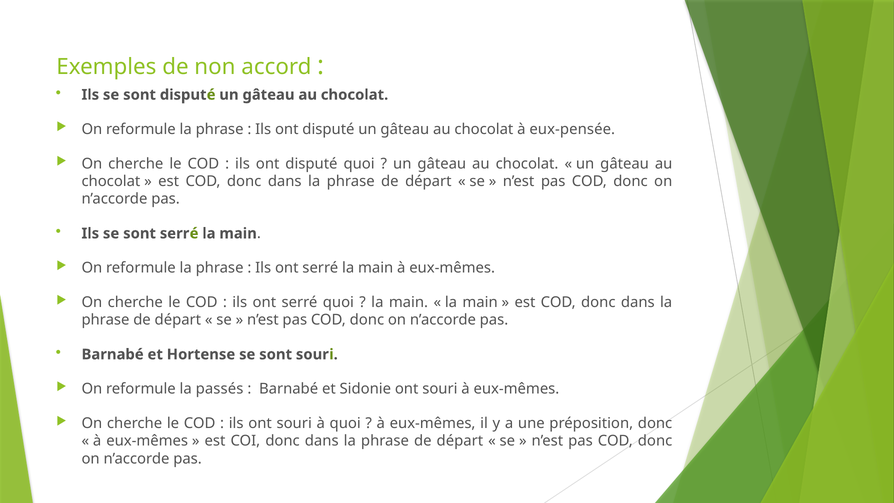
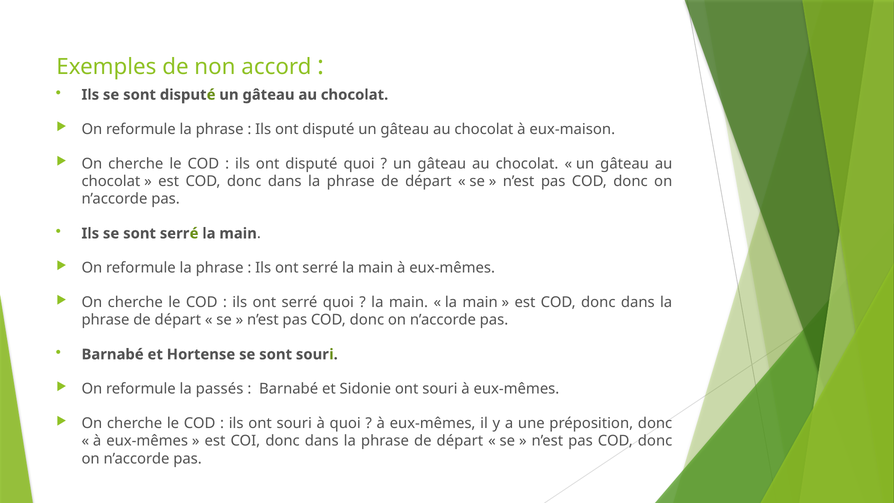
eux-pensée: eux-pensée -> eux-maison (572, 129)
